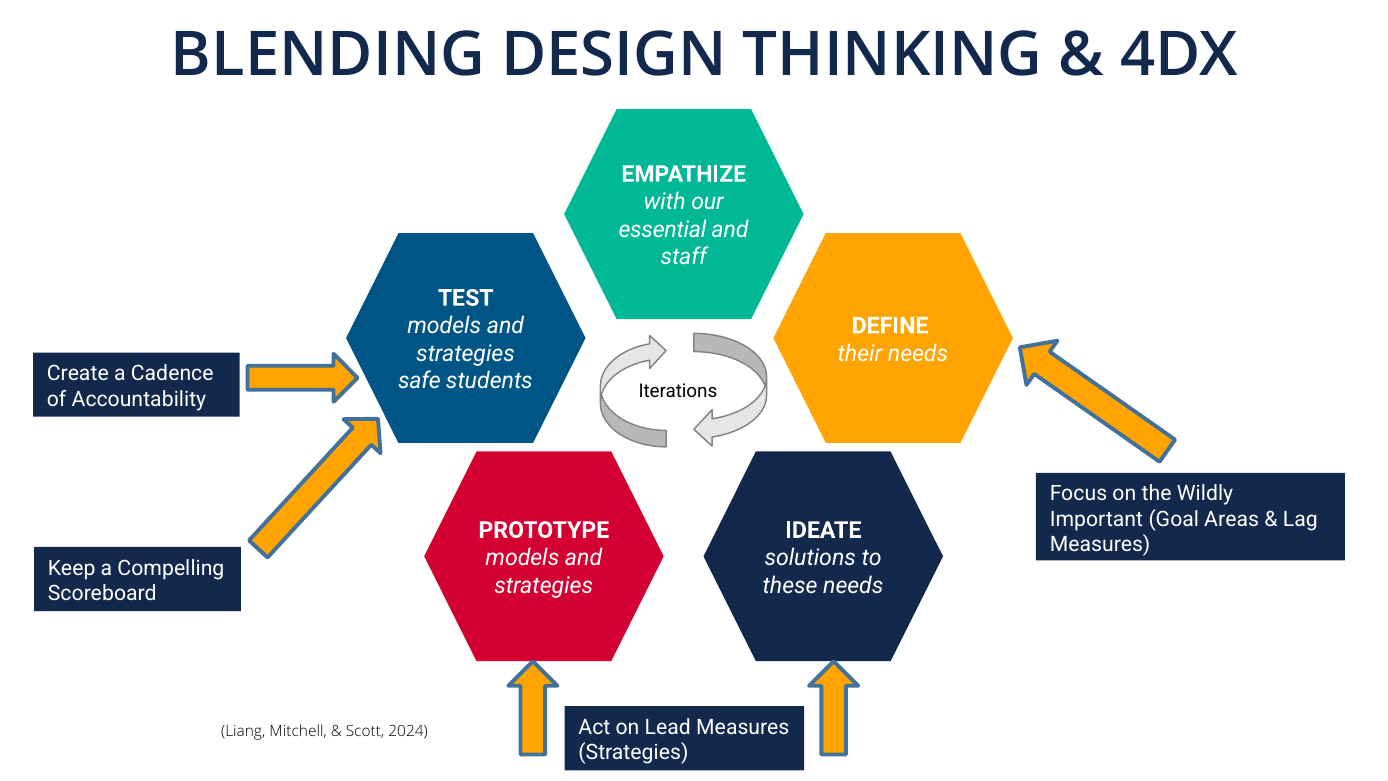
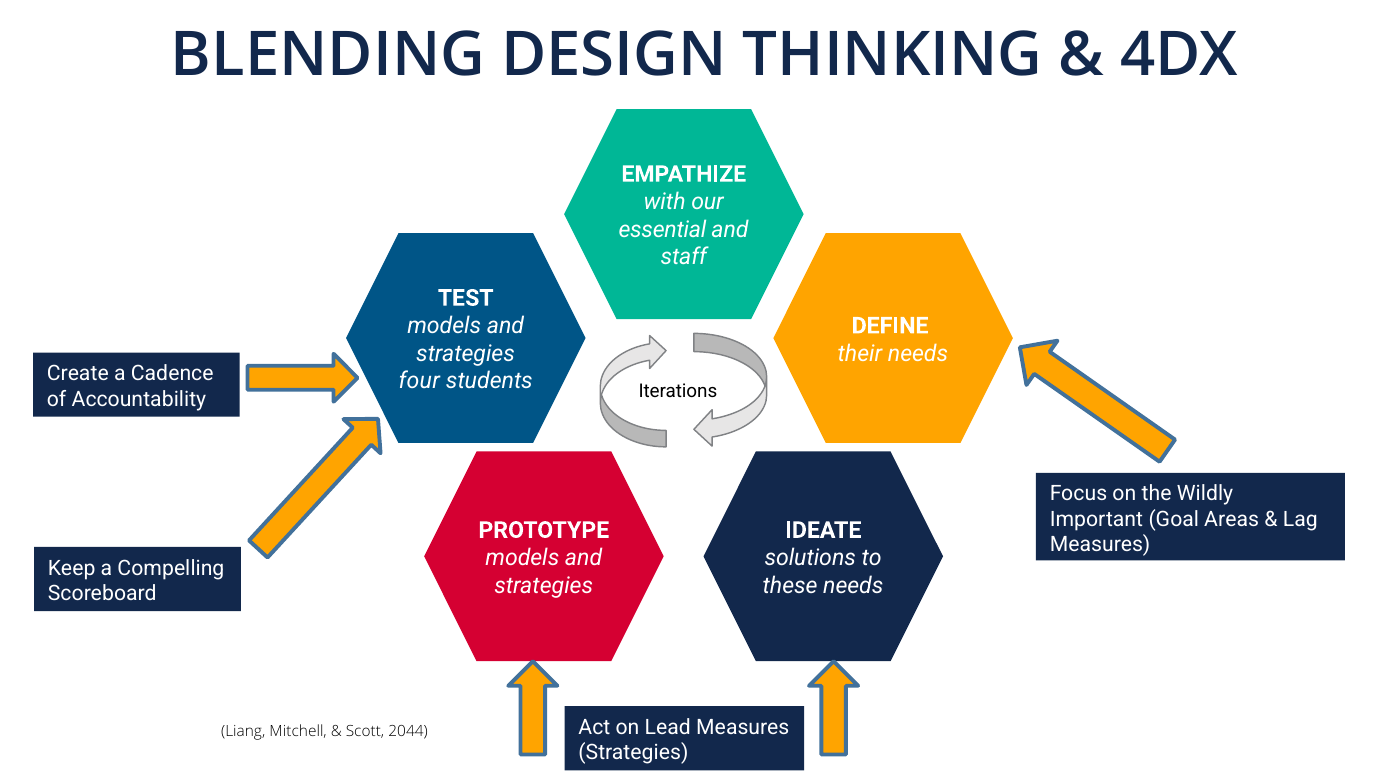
safe: safe -> four (419, 381)
2024: 2024 -> 2044 (408, 731)
